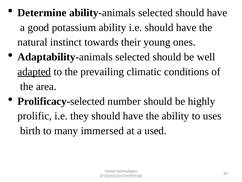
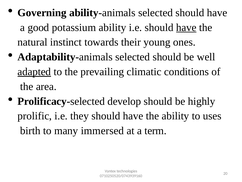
Determine: Determine -> Governing (42, 13)
have underline: none -> present (186, 27)
number: number -> develop (124, 101)
used: used -> term (156, 130)
